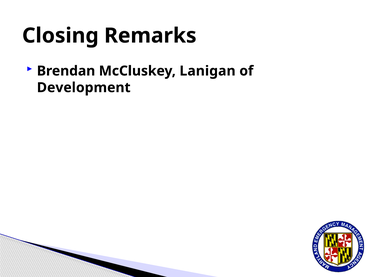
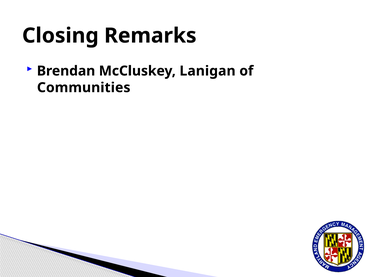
Development: Development -> Communities (84, 87)
